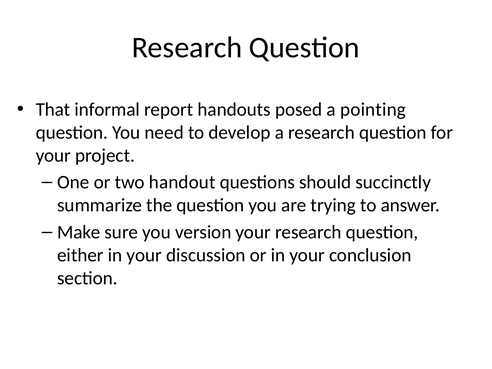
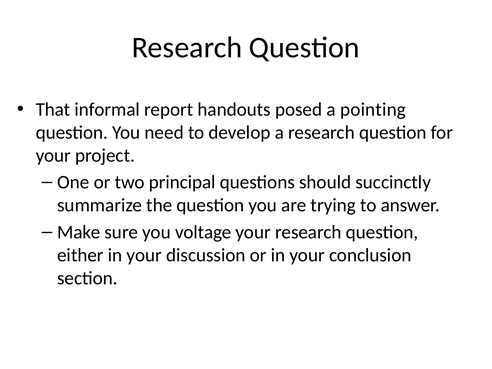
handout: handout -> principal (182, 182)
version: version -> voltage (203, 232)
